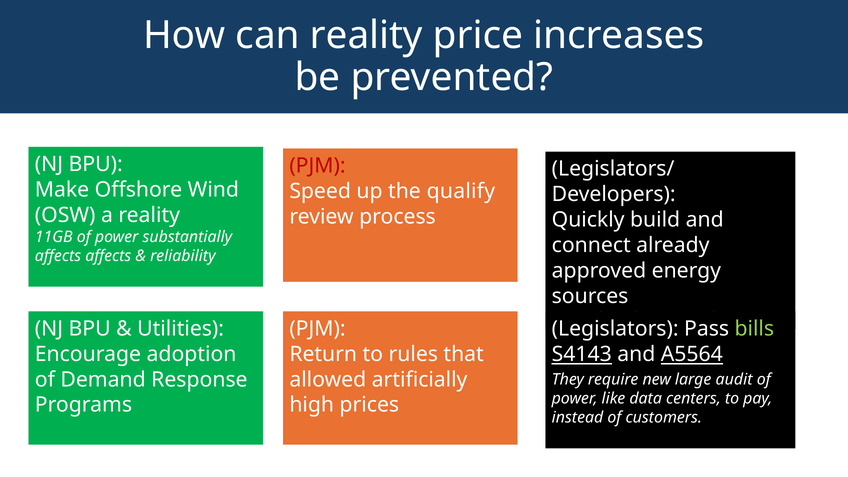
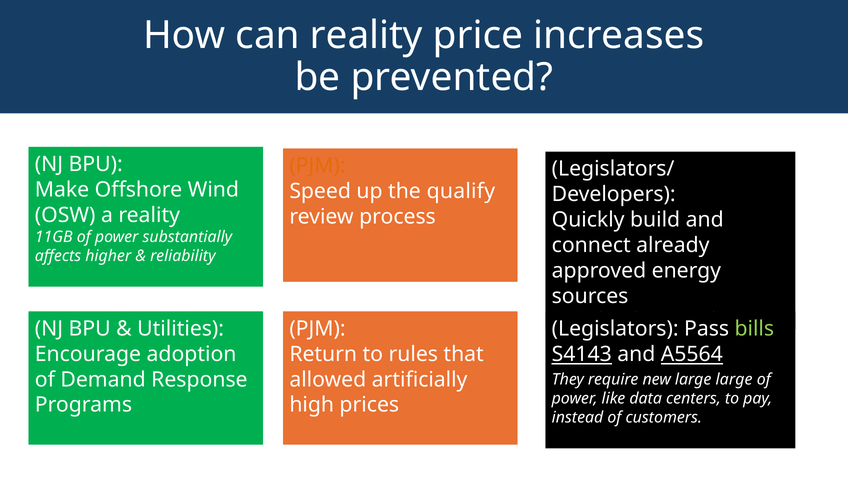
PJM colour: red -> orange (317, 166)
affects affects: affects -> higher (108, 256)
large audit: audit -> large (734, 379)
